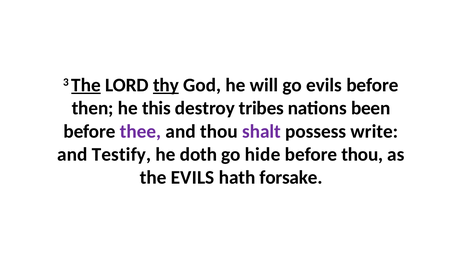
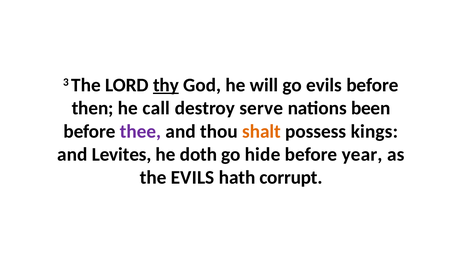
The underline: present -> none (86, 85)
this: this -> call (156, 108)
tribes: tribes -> serve (261, 108)
shalt colour: purple -> orange (261, 131)
write: write -> kings (374, 131)
Testify: Testify -> Levites (122, 154)
before thou: thou -> year (362, 154)
forsake: forsake -> corrupt (291, 177)
